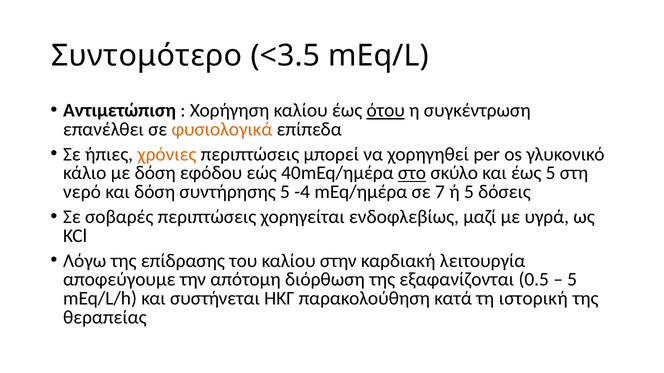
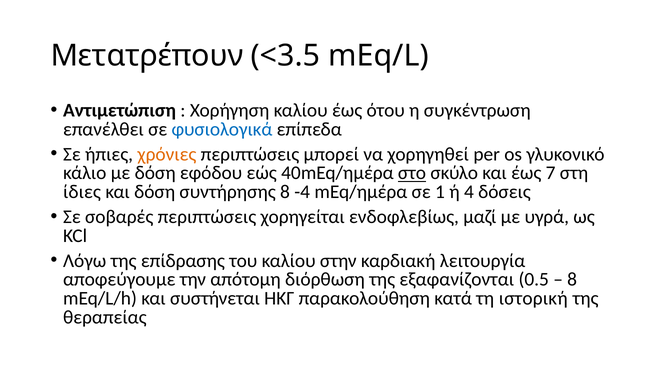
Συντομότερο: Συντομότερο -> Μετατρέπουν (147, 56)
ότου underline: present -> none (386, 111)
φυσιολογικά colour: orange -> blue (222, 129)
έως 5: 5 -> 7 (551, 173)
νερό: νερό -> ίδιες (82, 192)
συντήρησης 5: 5 -> 8 (285, 192)
7: 7 -> 1 (440, 192)
ή 5: 5 -> 4 (469, 192)
5: 5 -> 8 (572, 280)
